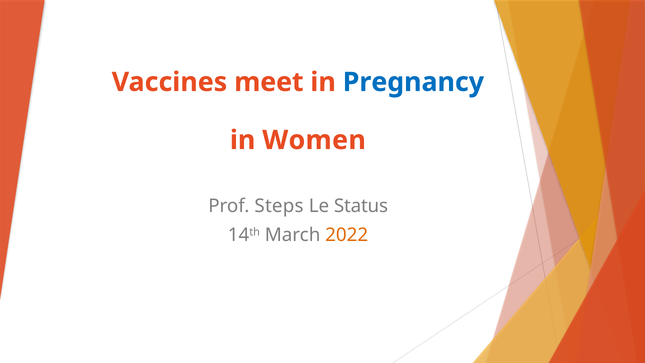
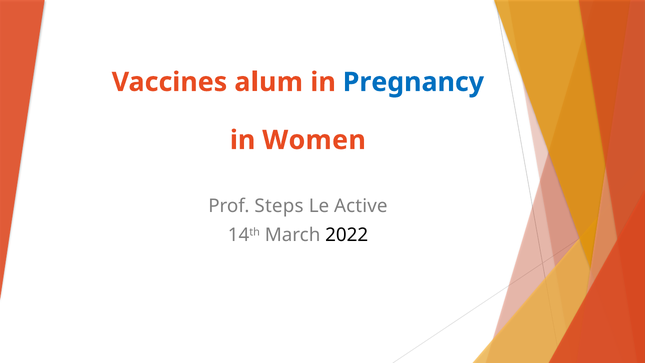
meet: meet -> alum (269, 82)
Status: Status -> Active (361, 206)
2022 colour: orange -> black (347, 235)
